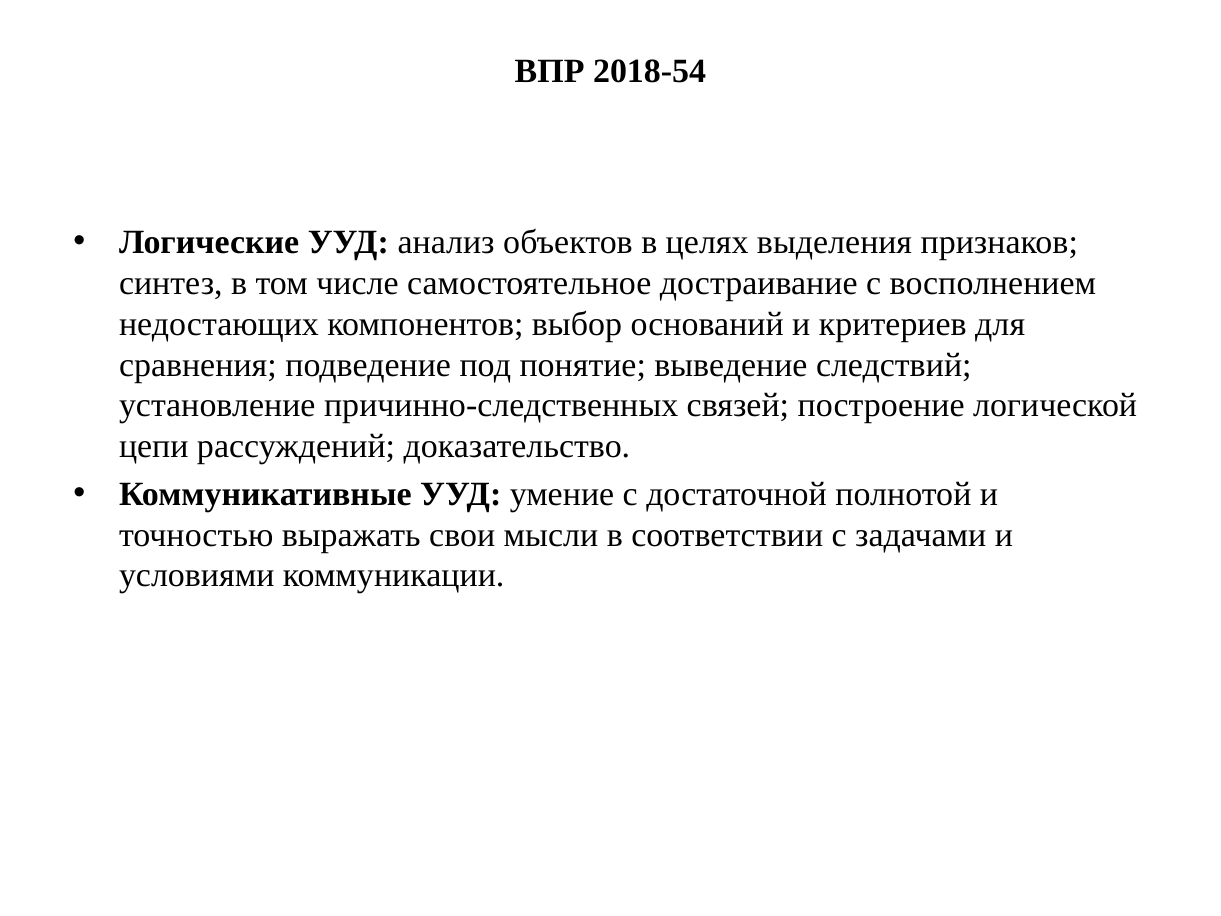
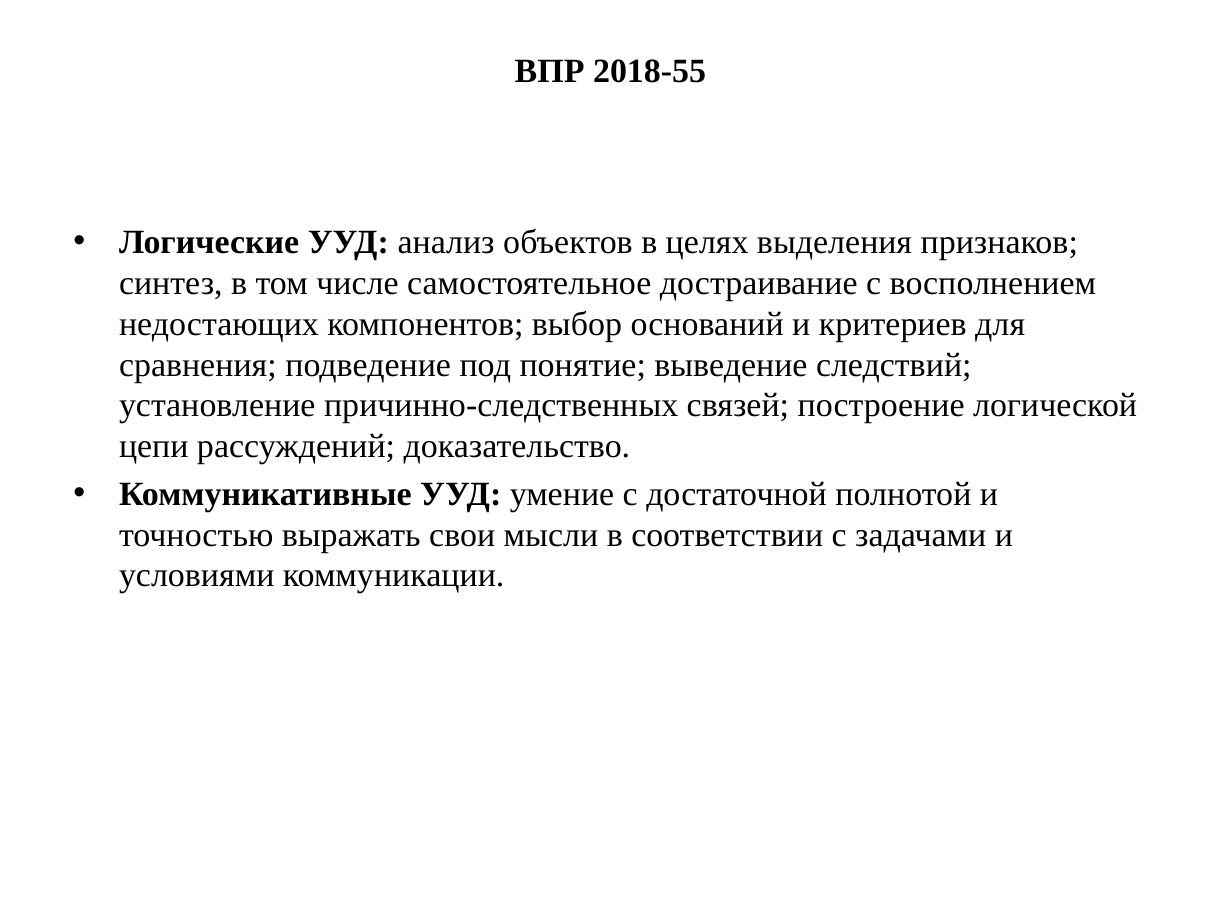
2018-54: 2018-54 -> 2018-55 (650, 72)
